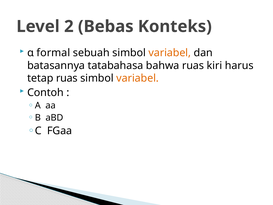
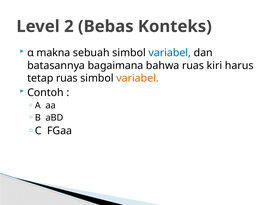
formal: formal -> makna (53, 53)
variabel colour: orange -> blue (170, 53)
tatabahasa: tatabahasa -> bagaimana (115, 65)
